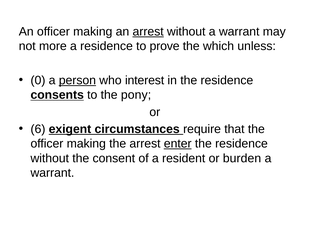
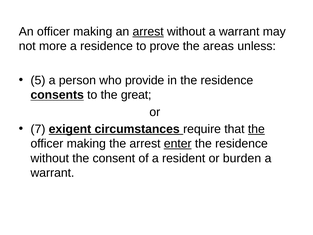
which: which -> areas (218, 46)
0: 0 -> 5 (38, 80)
person underline: present -> none (77, 80)
interest: interest -> provide (145, 80)
pony: pony -> great (136, 95)
6: 6 -> 7 (38, 129)
the underline: none -> present (256, 129)
